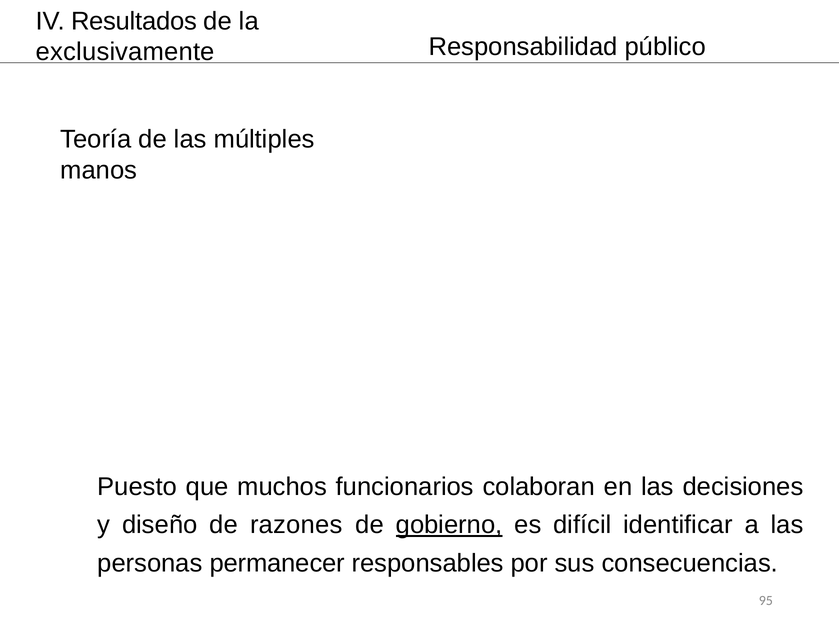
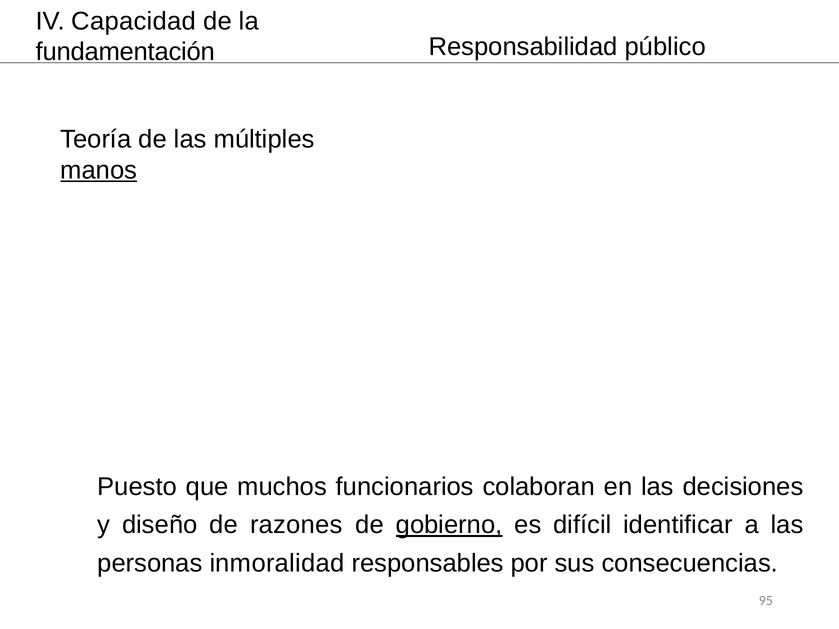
Resultados: Resultados -> Capacidad (134, 21)
exclusivamente: exclusivamente -> fundamentación (125, 52)
manos underline: none -> present (99, 170)
permanecer: permanecer -> inmoralidad (277, 564)
